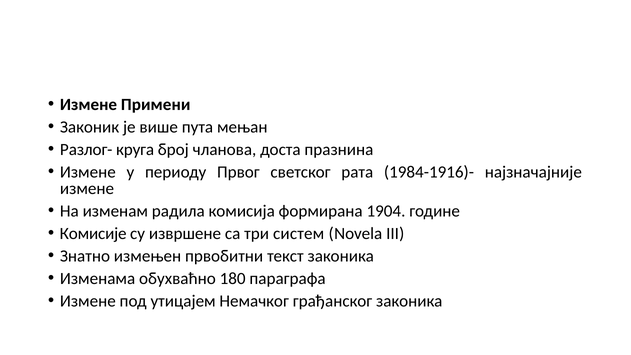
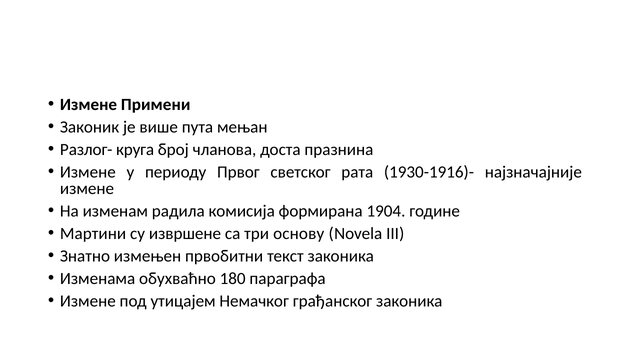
1984-1916)-: 1984-1916)- -> 1930-1916)- (429, 172)
Комисије: Комисије -> Мартини (93, 234)
систем: систем -> основу (299, 234)
